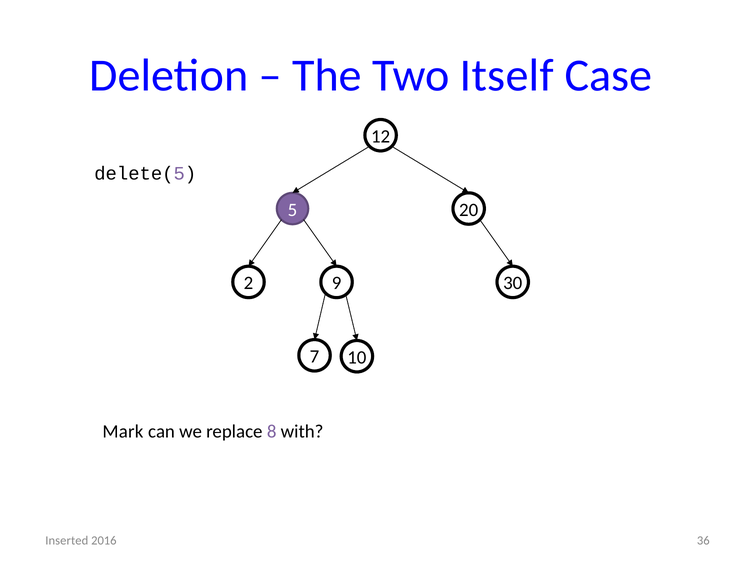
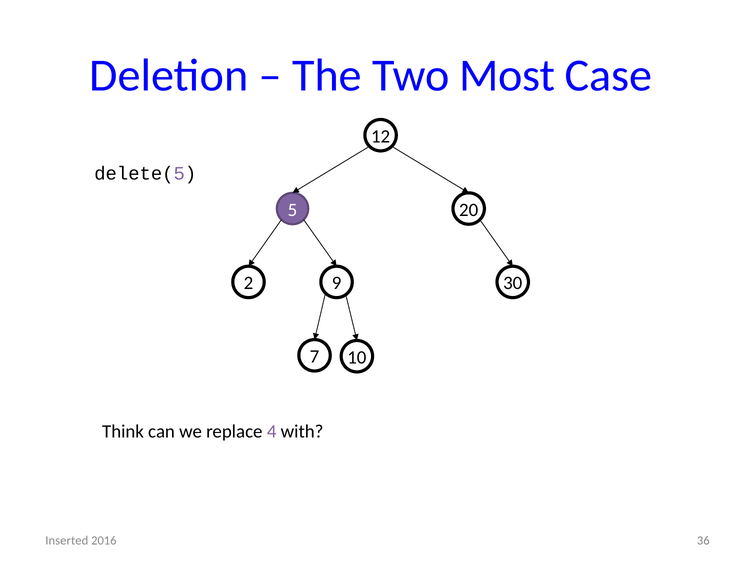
Itself: Itself -> Most (507, 76)
Mark: Mark -> Think (123, 432)
8: 8 -> 4 (272, 432)
